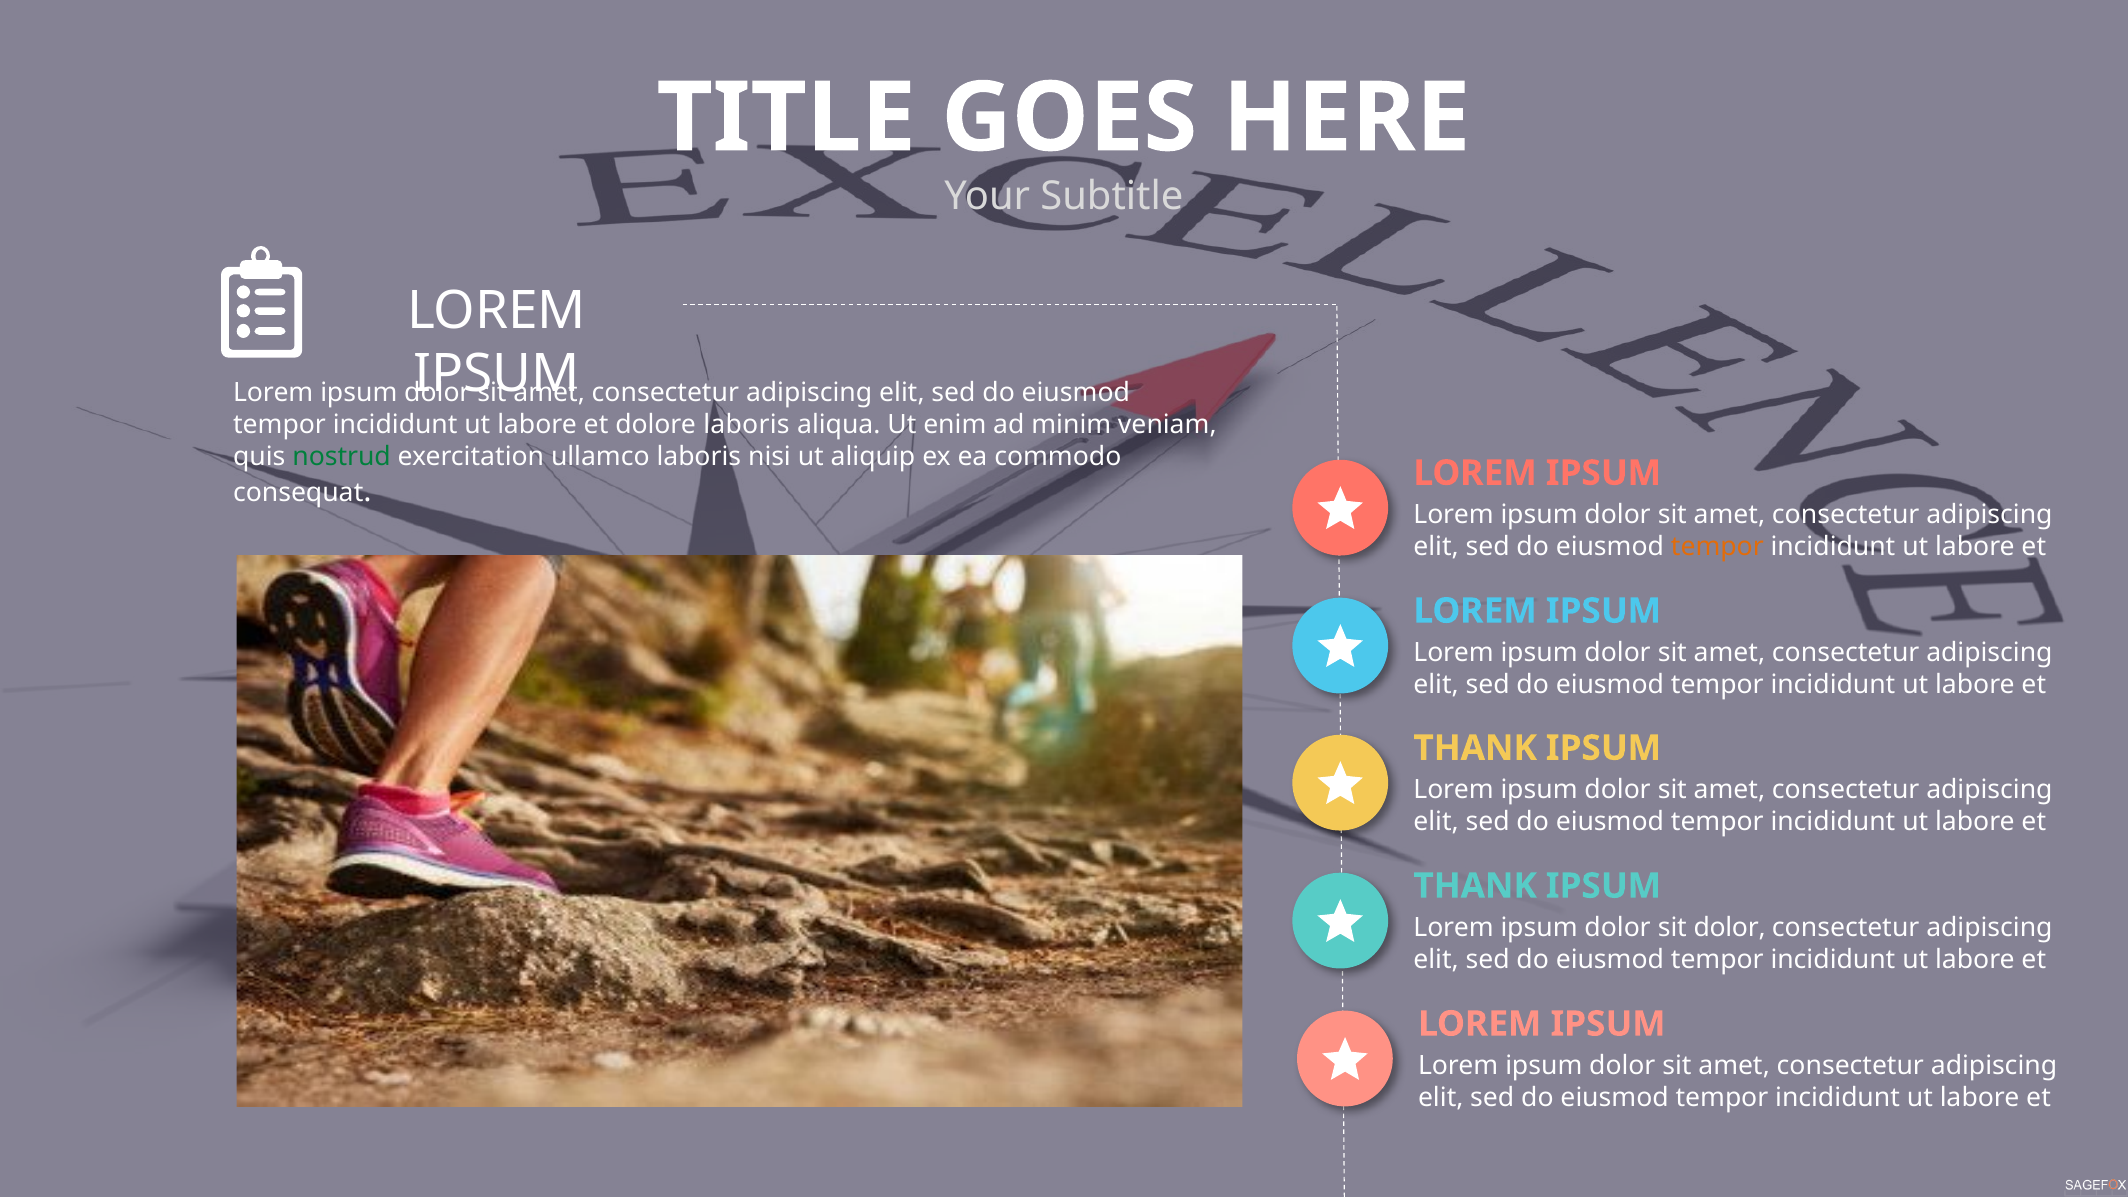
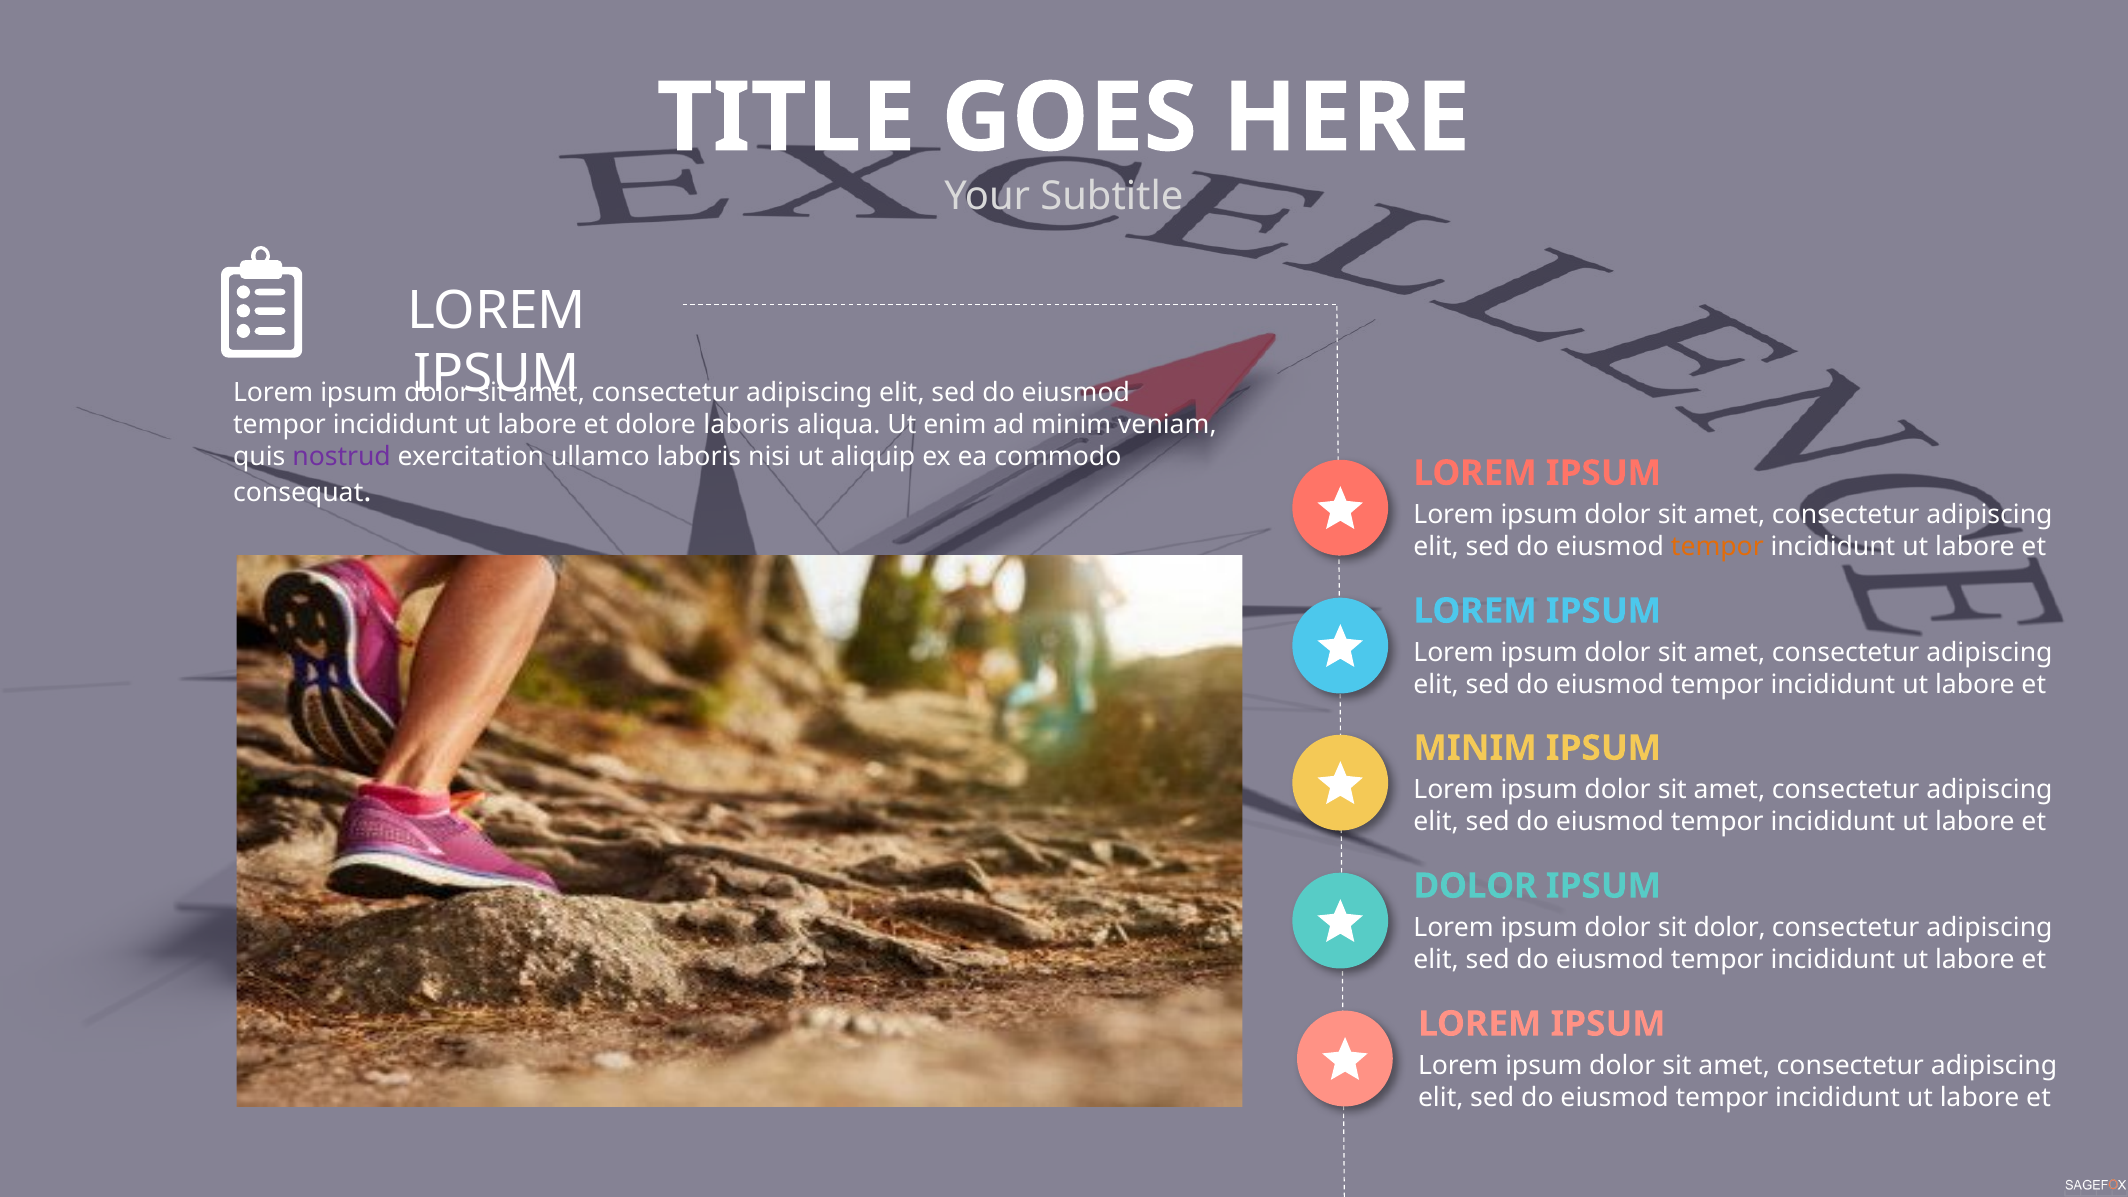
nostrud colour: green -> purple (342, 457)
THANK: THANK -> MINIM (1475, 748)
THANK: THANK -> DOLOR (1475, 886)
